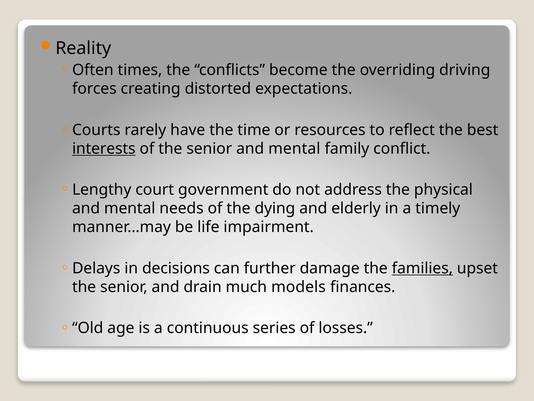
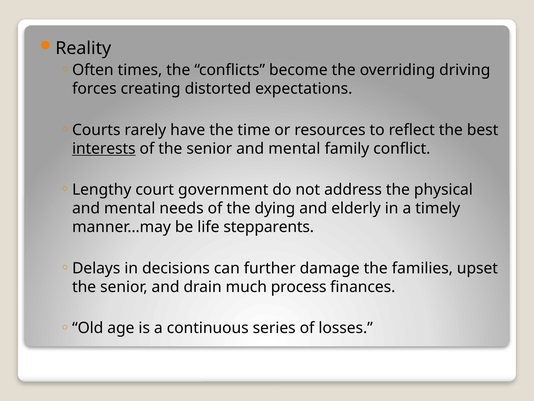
impairment: impairment -> stepparents (269, 227)
families underline: present -> none (422, 268)
models: models -> process (299, 287)
